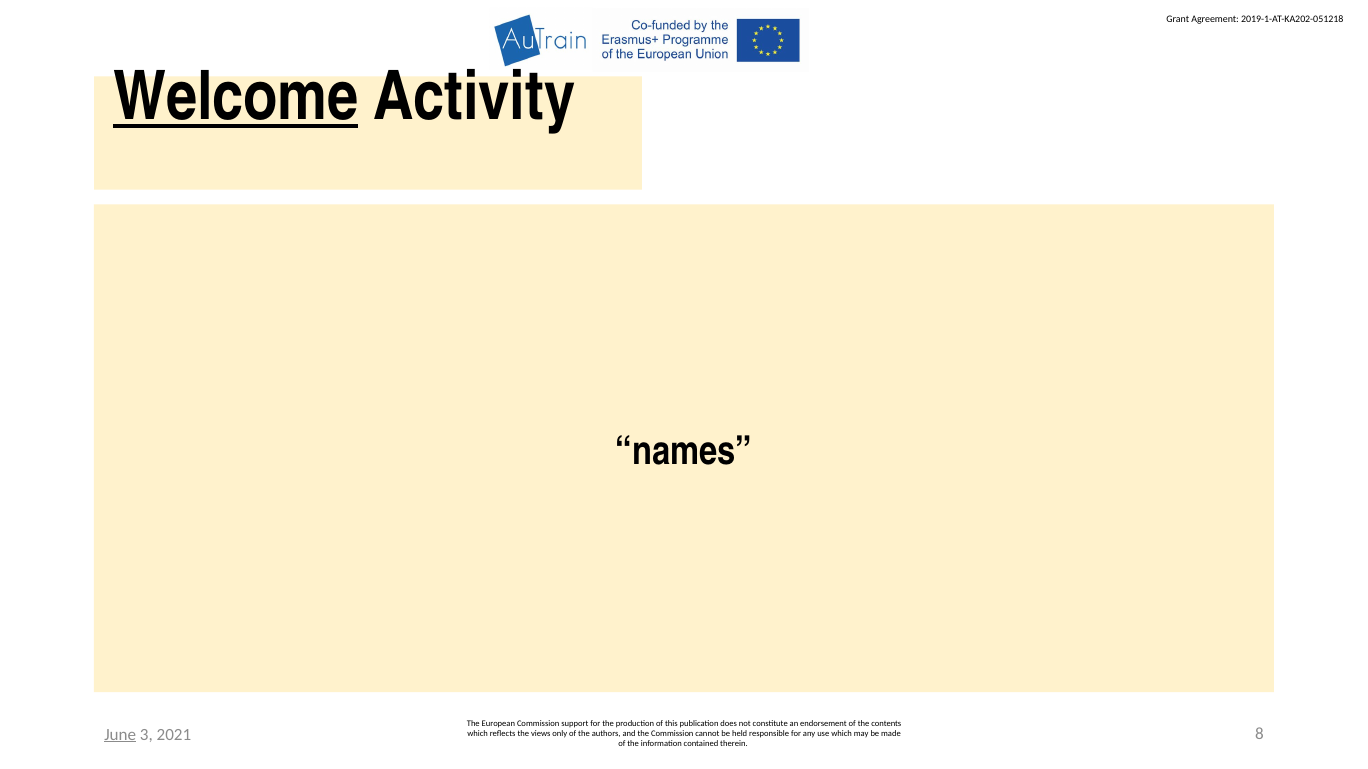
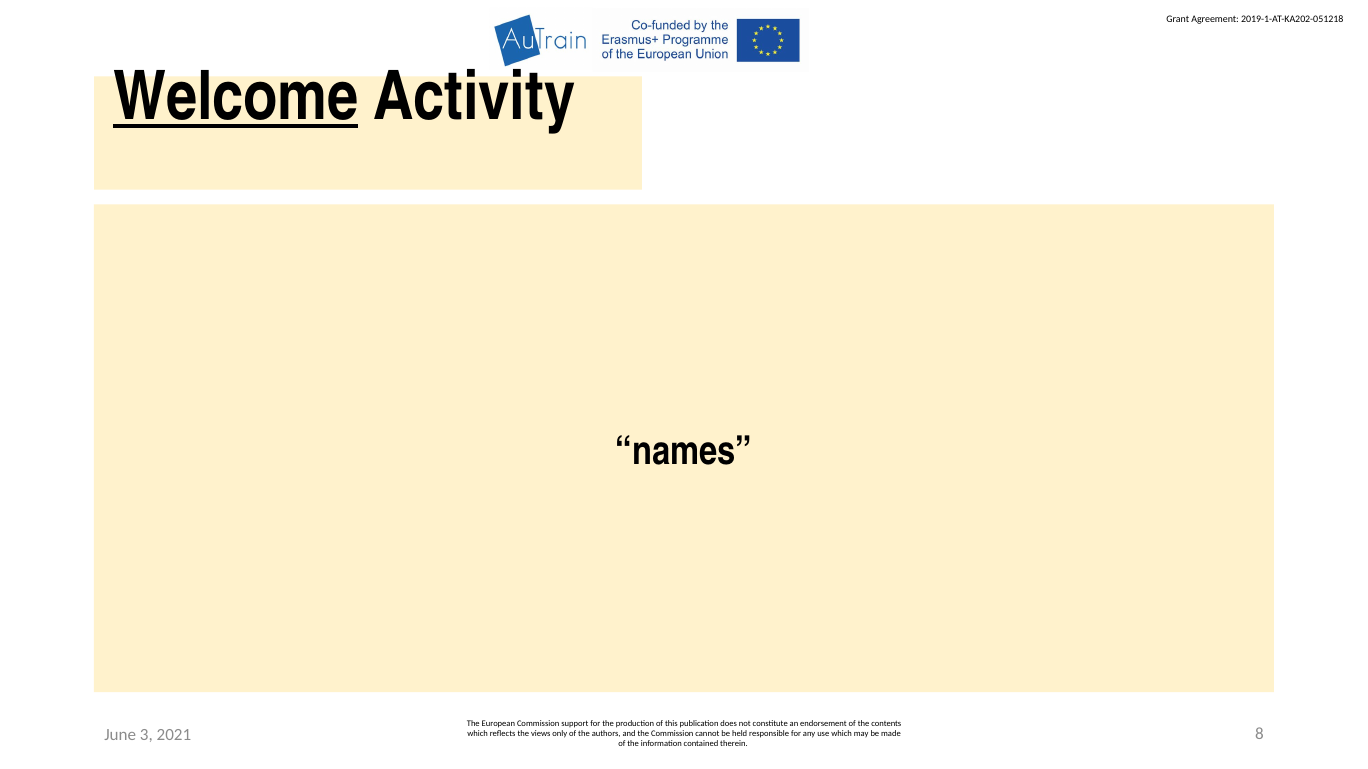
June underline: present -> none (120, 735)
